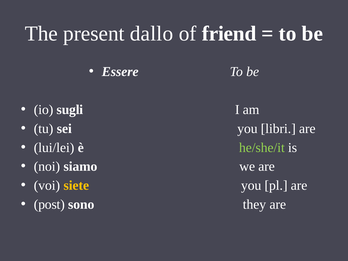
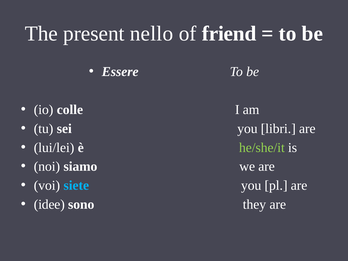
dallo: dallo -> nello (152, 34)
sugli: sugli -> colle (70, 110)
siete colour: yellow -> light blue (76, 185)
post: post -> idee (49, 204)
